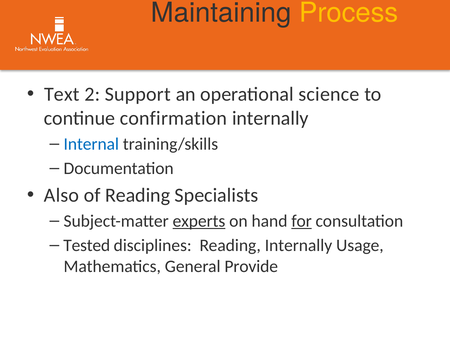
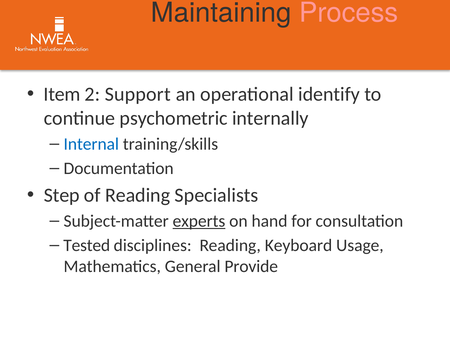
Process colour: yellow -> pink (349, 13)
Text: Text -> Item (62, 94)
science: science -> identify (329, 94)
confirmation: confirmation -> psychometric (174, 118)
Also: Also -> Step (62, 195)
for underline: present -> none (302, 221)
Reading Internally: Internally -> Keyboard (298, 246)
